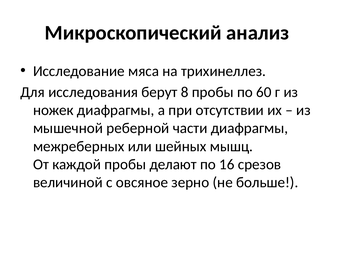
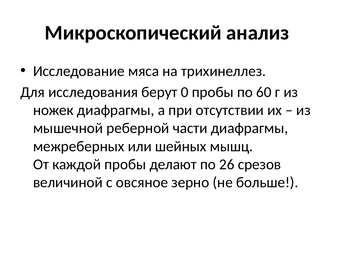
8: 8 -> 0 (185, 92)
16: 16 -> 26 (227, 165)
